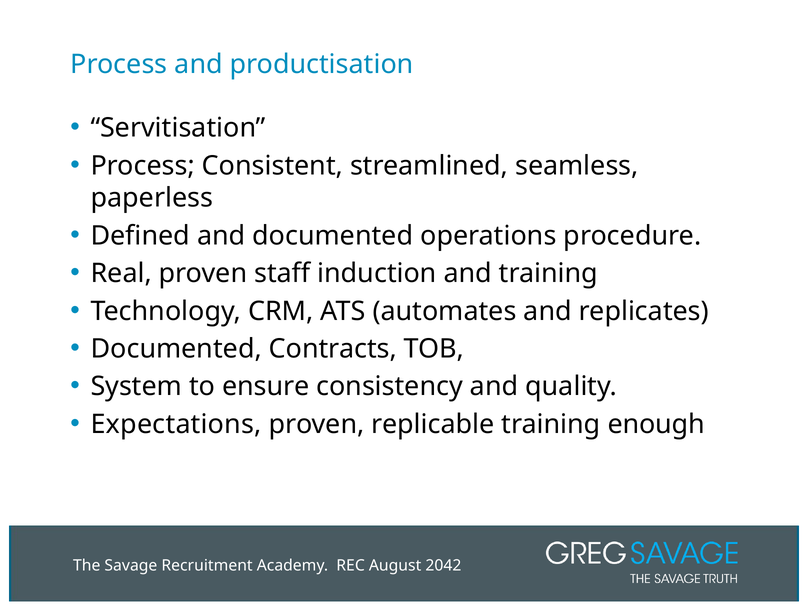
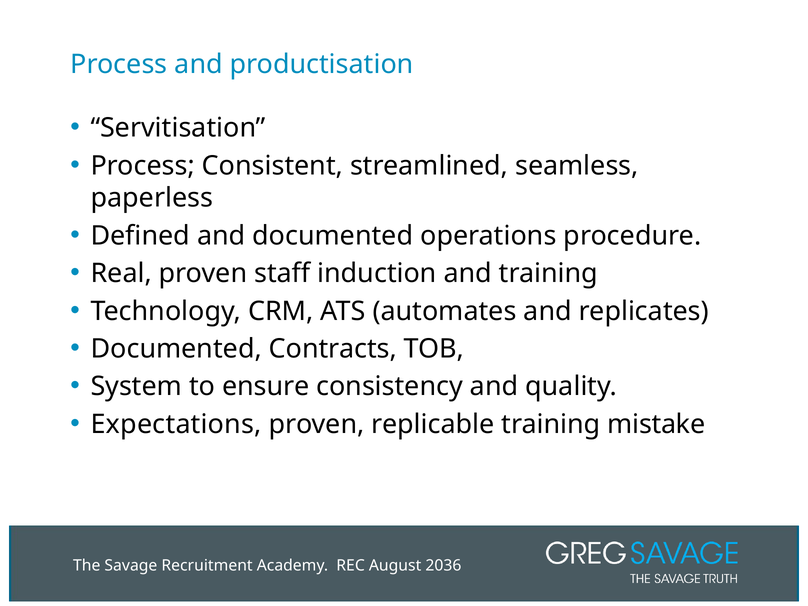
enough: enough -> mistake (656, 424)
2042: 2042 -> 2036 (443, 565)
